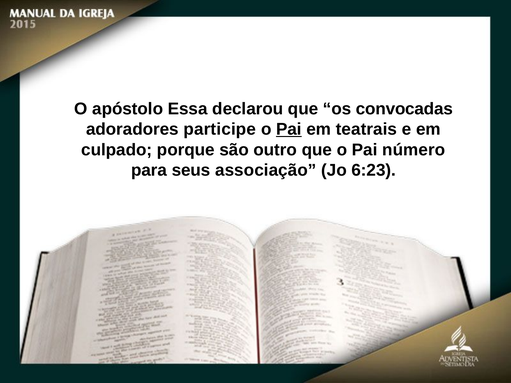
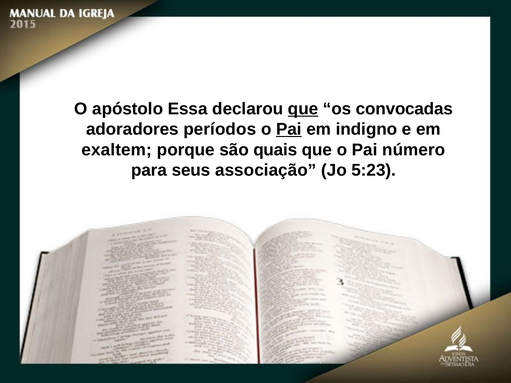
que underline: none -> present (303, 109)
participe: participe -> períodos (220, 129)
teatrais: teatrais -> indigno (366, 129)
culpado: culpado -> exaltem (117, 150)
outro: outro -> quais (275, 150)
6:23: 6:23 -> 5:23 (374, 170)
